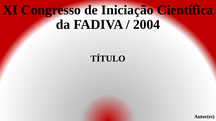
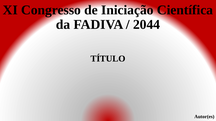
2004: 2004 -> 2044 (147, 25)
